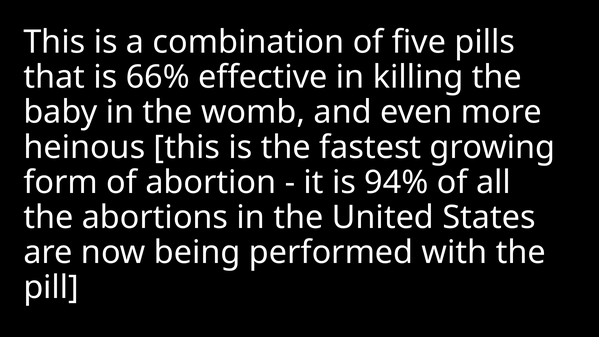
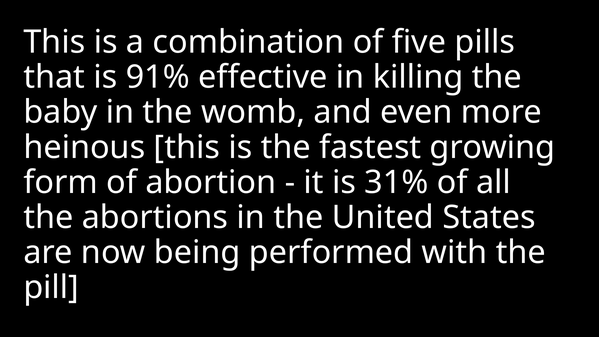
66%: 66% -> 91% (158, 77)
94%: 94% -> 31% (396, 182)
